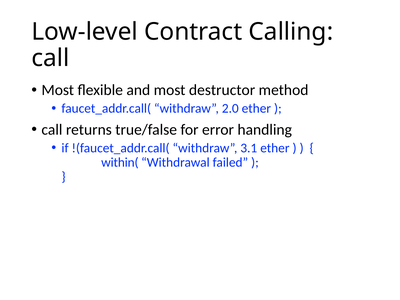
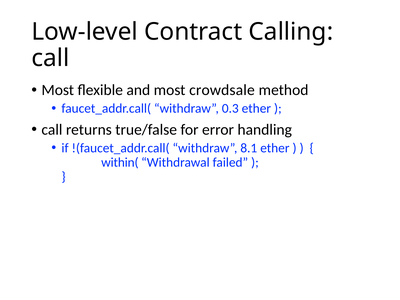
destructor: destructor -> crowdsale (222, 90)
2.0: 2.0 -> 0.3 (230, 109)
3.1: 3.1 -> 8.1 (249, 148)
